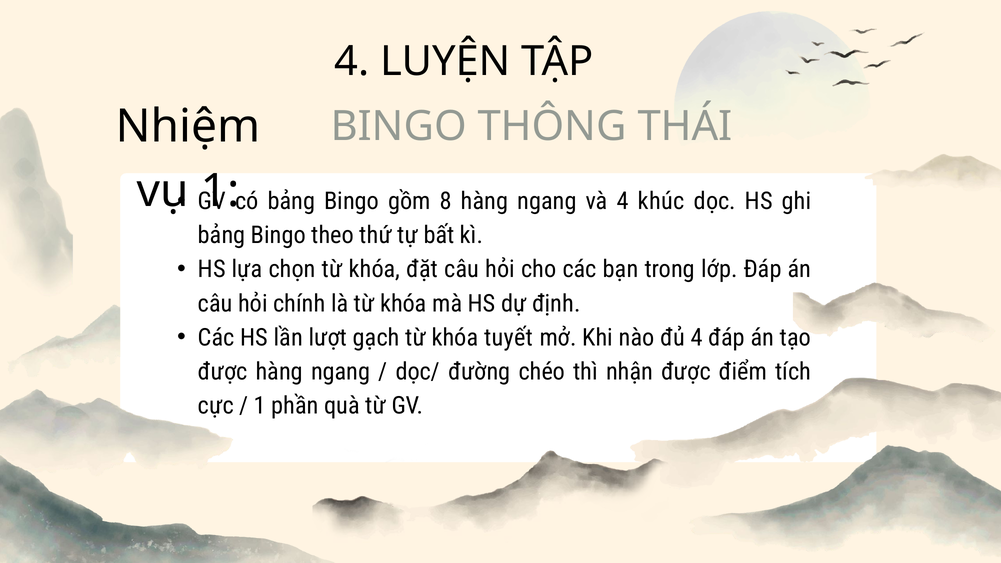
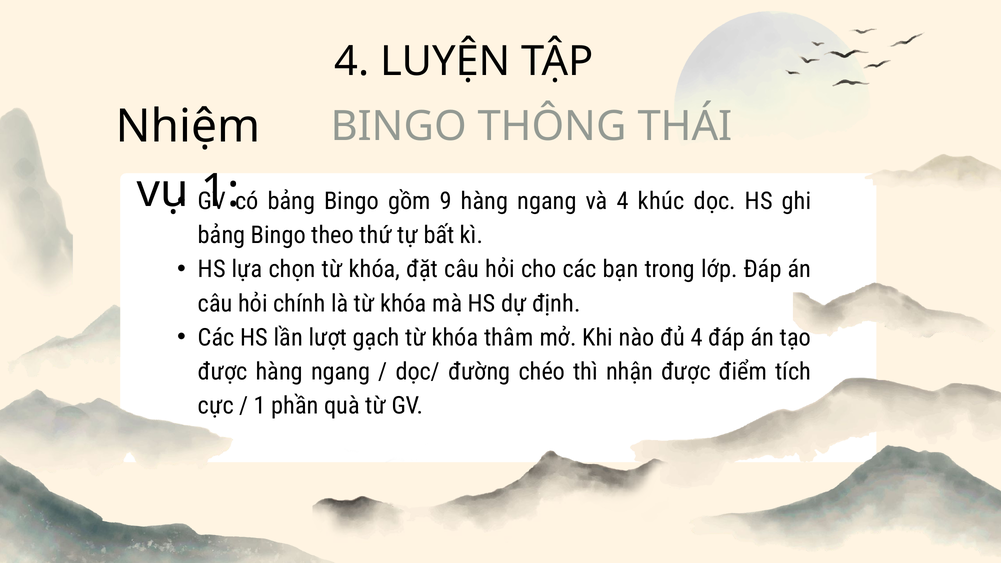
8: 8 -> 9 (446, 201)
tuyết: tuyết -> thâm (509, 338)
